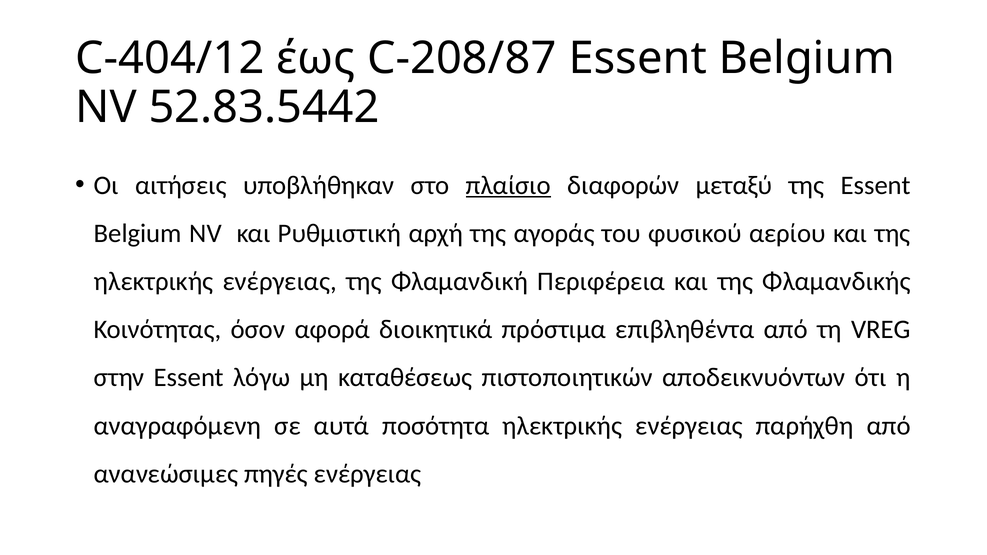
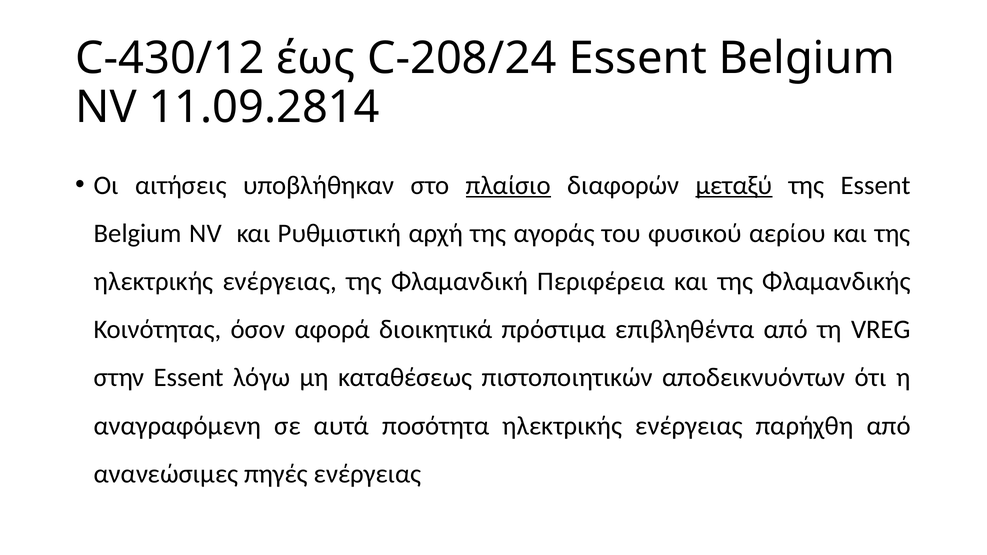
C‑404/12: C‑404/12 -> C‑430/12 (170, 58)
C‑208/87: C‑208/87 -> C‑208/24 (462, 58)
52.83.5442: 52.83.5442 -> 11.09.2814 (264, 107)
μεταξύ underline: none -> present (734, 185)
